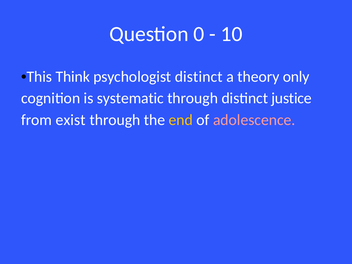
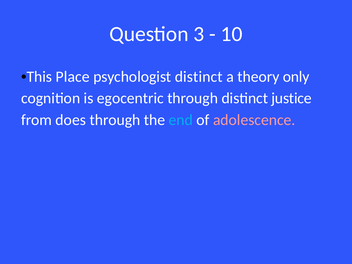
0: 0 -> 3 (199, 34)
Think: Think -> Place (73, 77)
systematic: systematic -> egocentric (130, 98)
exist: exist -> does (71, 120)
end colour: yellow -> light blue (181, 120)
